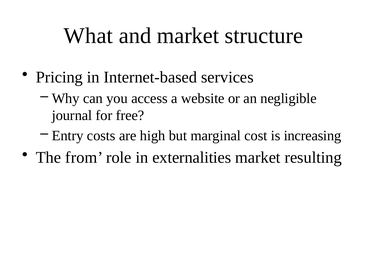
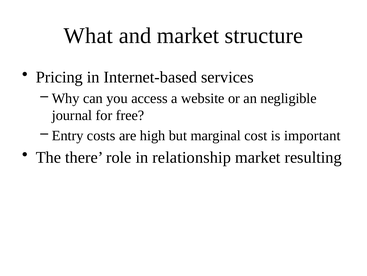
increasing: increasing -> important (312, 135)
from: from -> there (84, 157)
externalities: externalities -> relationship (192, 157)
